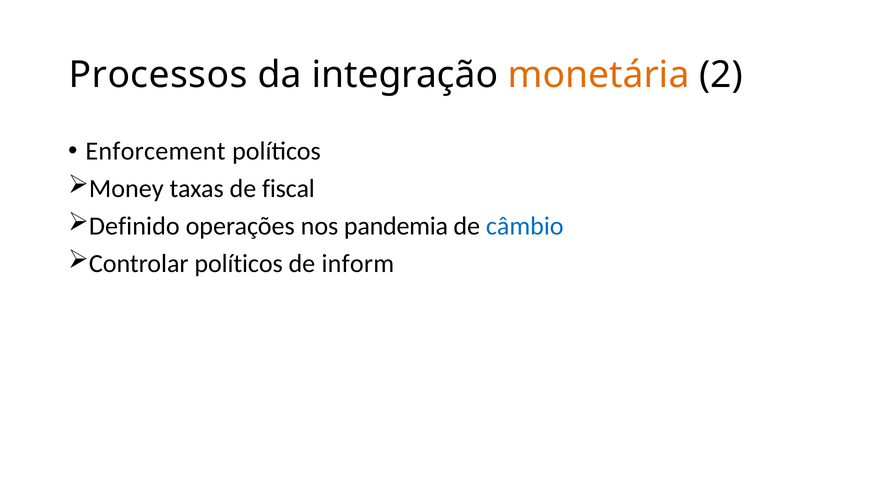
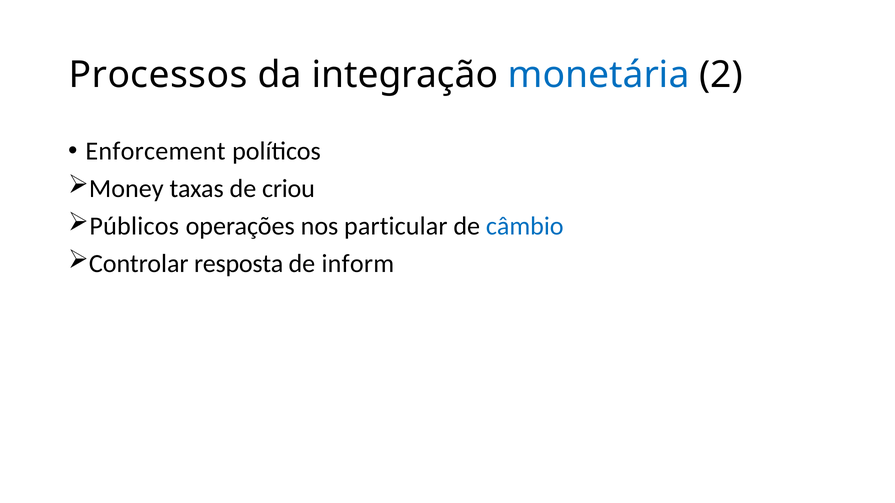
monetária colour: orange -> blue (599, 75)
fiscal: fiscal -> criou (288, 189)
Definido: Definido -> Públicos (134, 226)
pandemia: pandemia -> particular (396, 226)
Controlar políticos: políticos -> resposta (239, 264)
